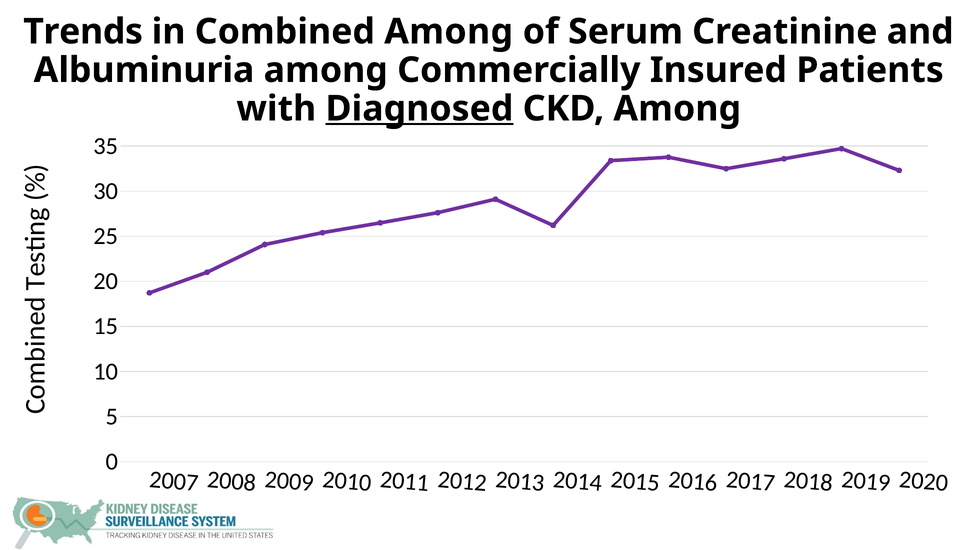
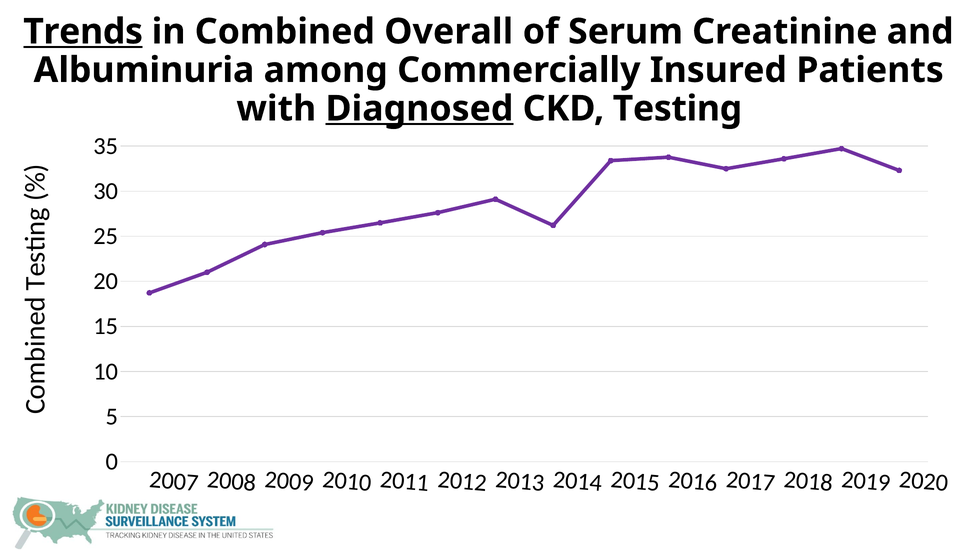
Trends underline: none -> present (83, 32)
Combined Among: Among -> Overall (449, 32)
CKD Among: Among -> Testing (677, 109)
